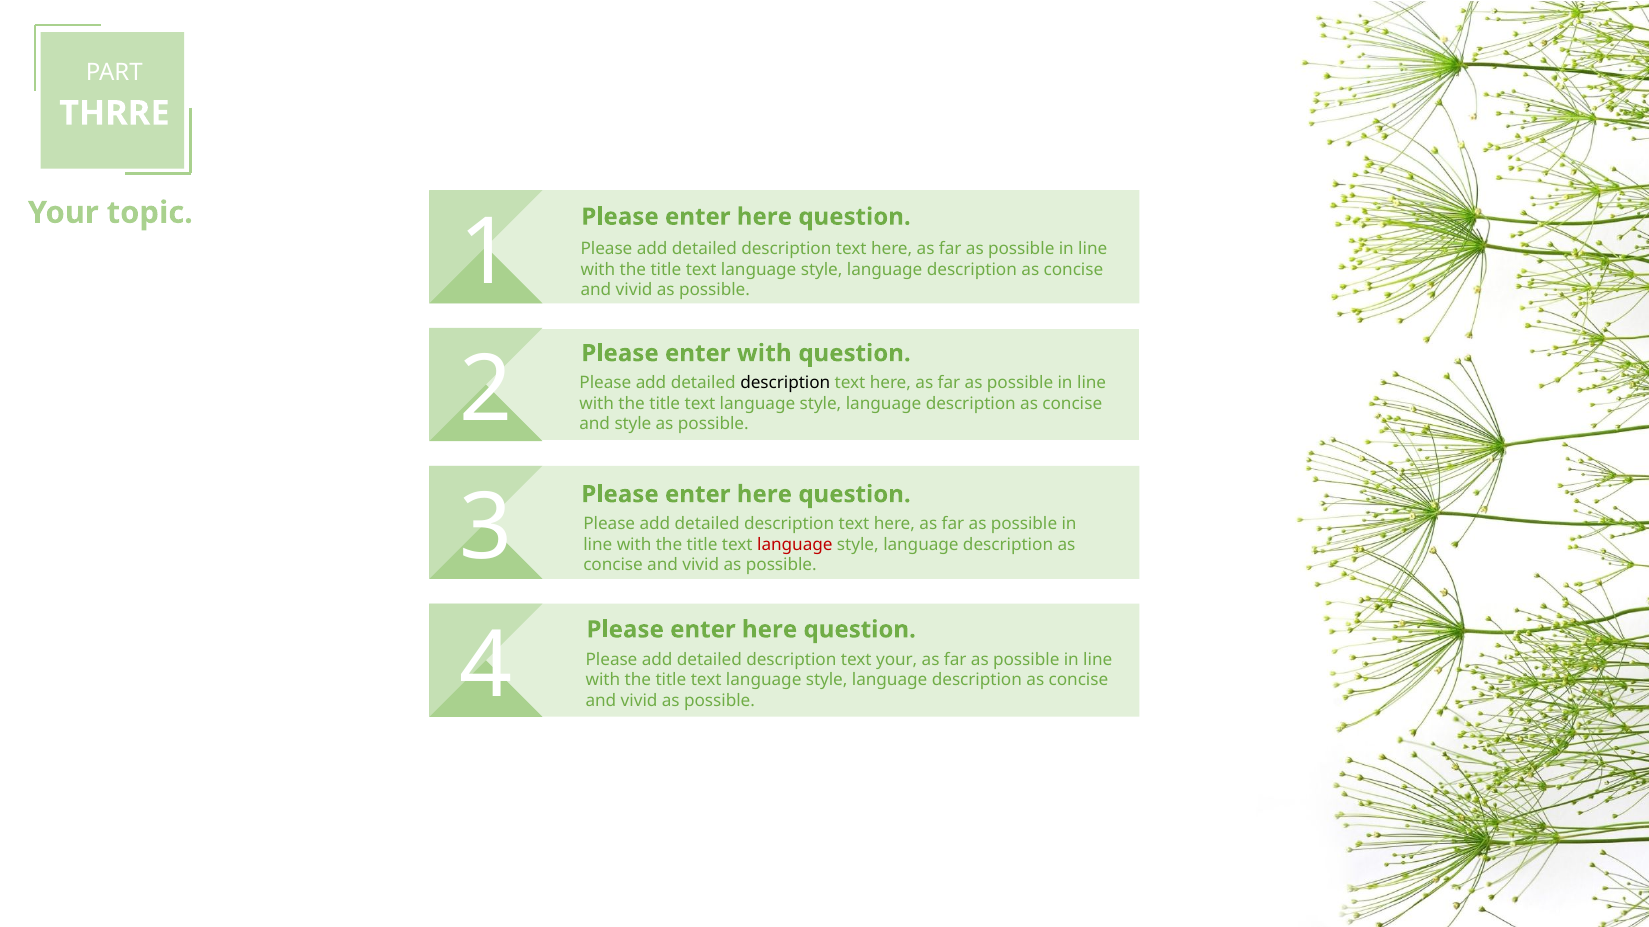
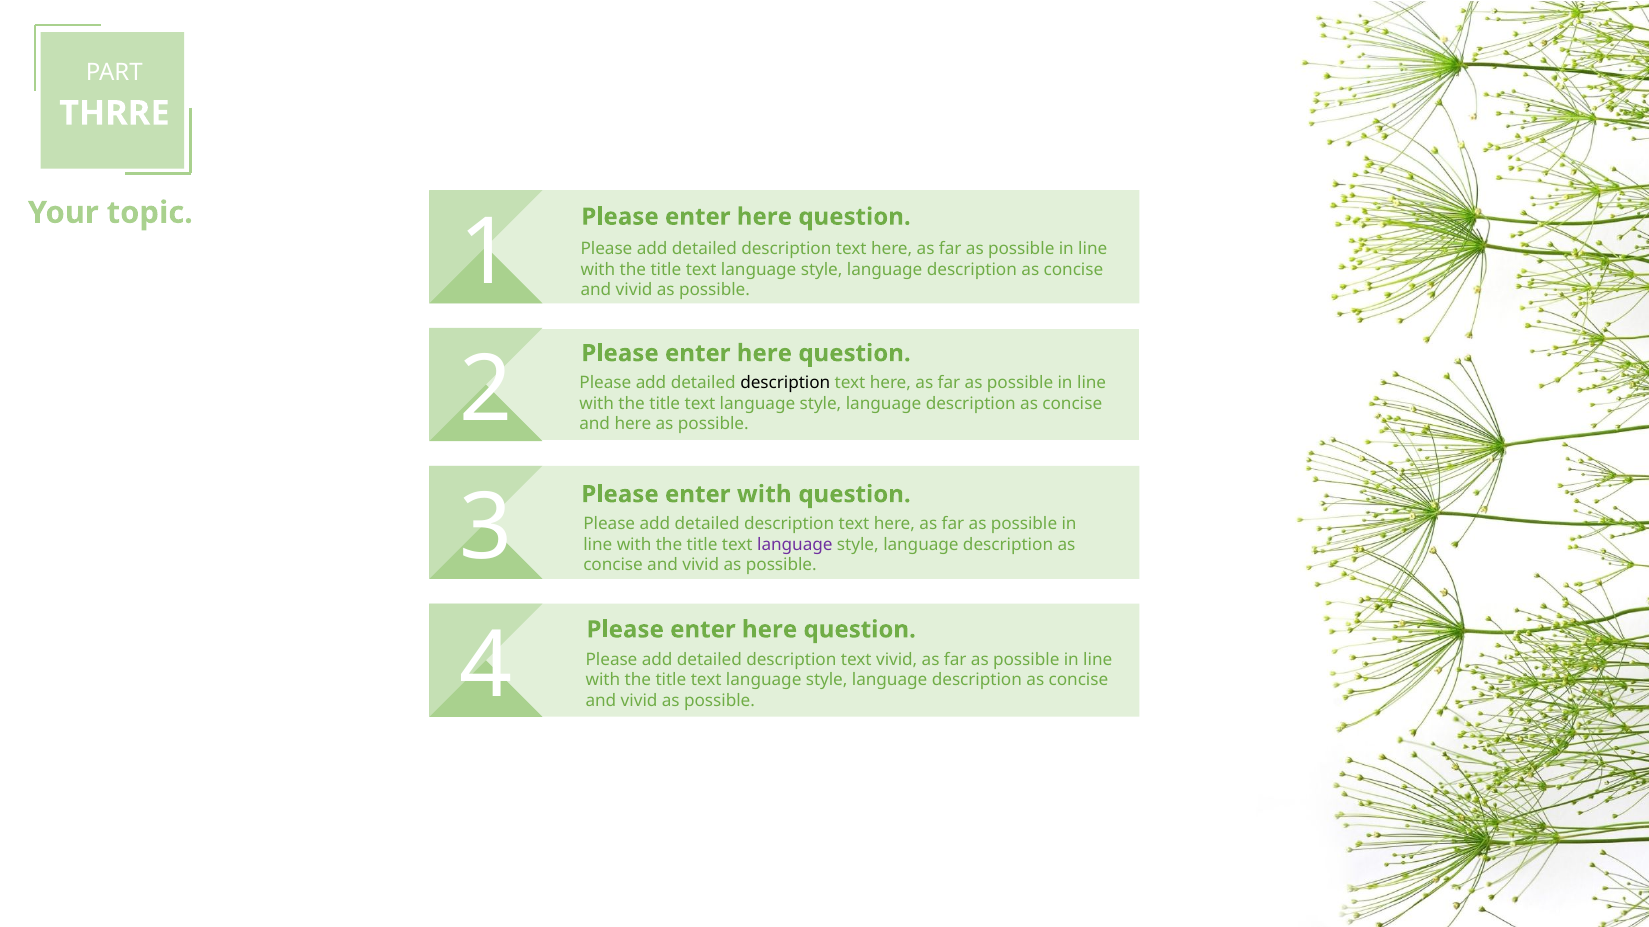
with: with -> here (764, 353)
and style: style -> here (633, 424)
here: here -> with (764, 495)
language colour: red -> purple (795, 545)
text your: your -> vivid (897, 660)
